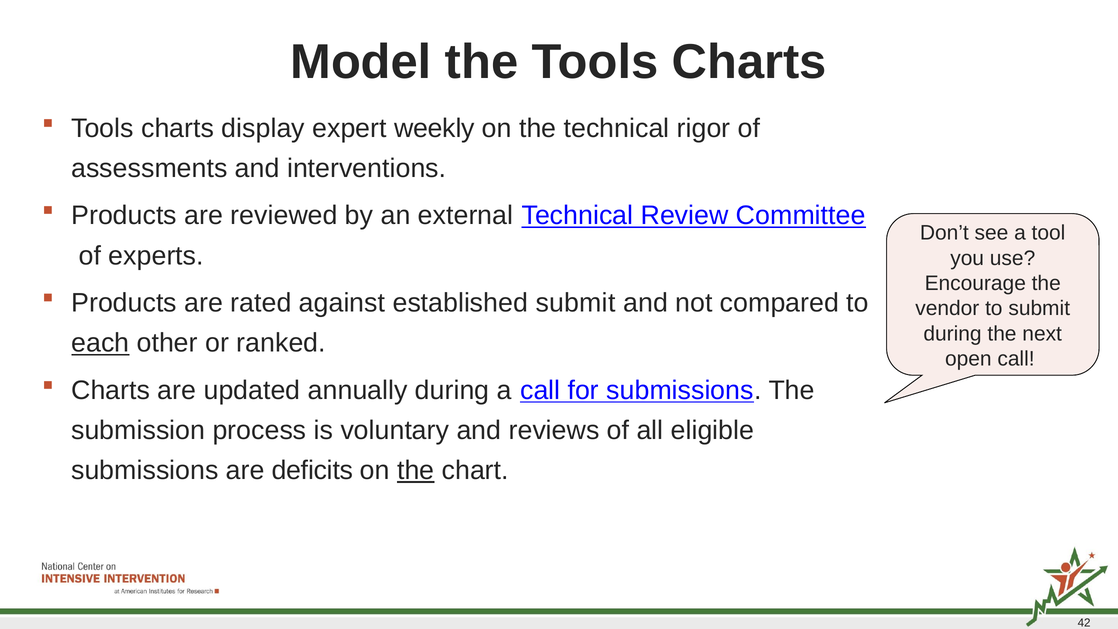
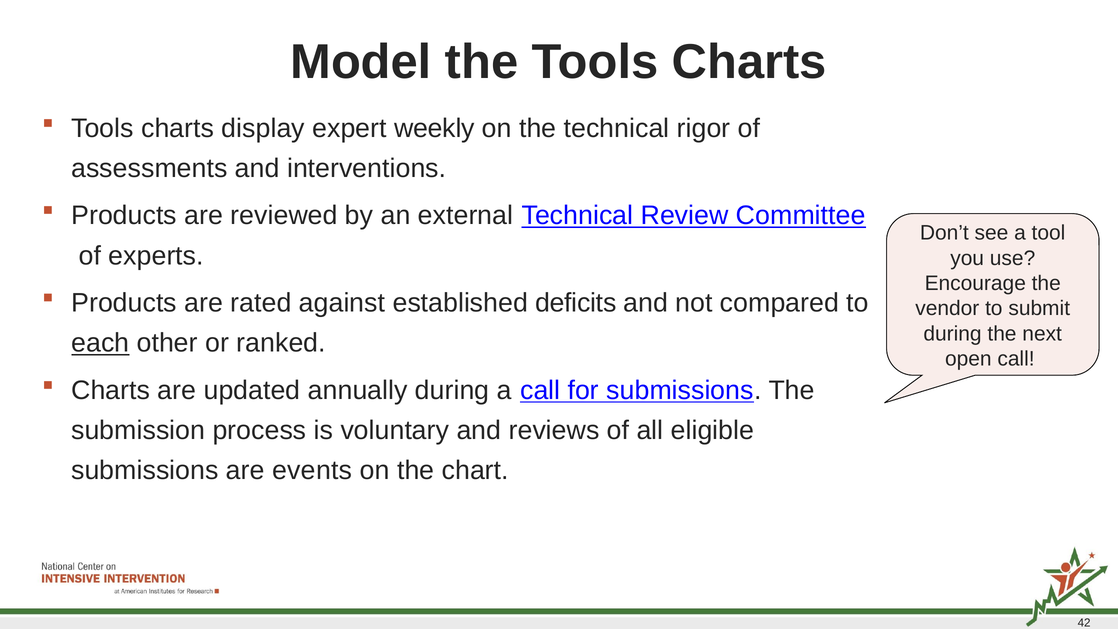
established submit: submit -> deficits (576, 303)
deficits: deficits -> events (312, 470)
the underline: present -> none (416, 470)
